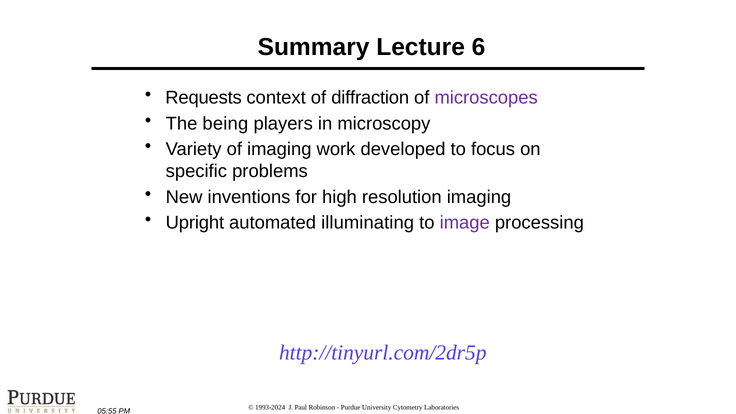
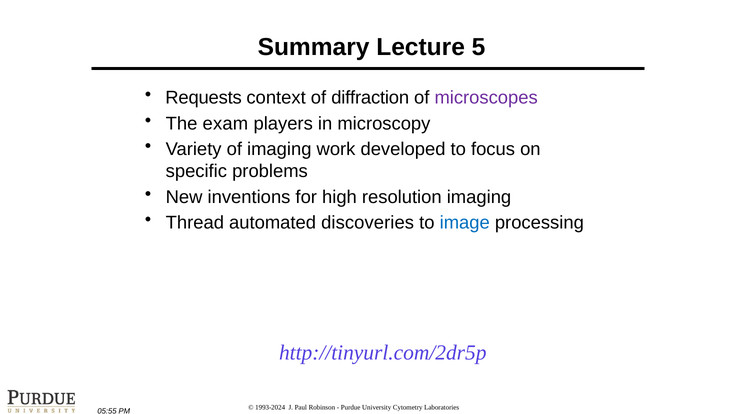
6: 6 -> 5 (478, 47)
being: being -> exam (225, 124)
Upright: Upright -> Thread (195, 223)
illuminating: illuminating -> discoveries (368, 223)
image colour: purple -> blue (465, 223)
